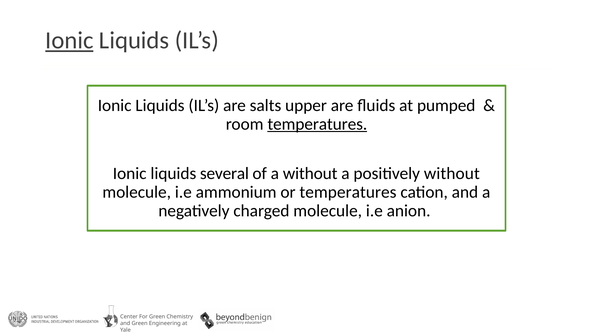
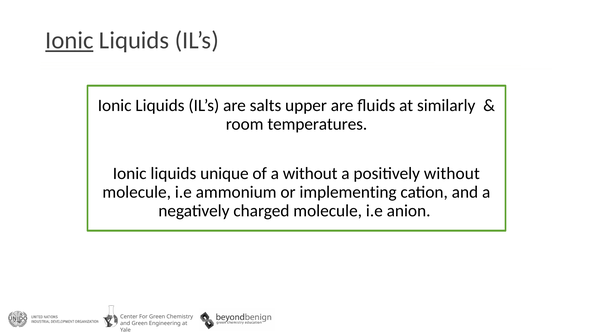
pumped: pumped -> similarly (446, 106)
temperatures underline: present -> none (317, 124)
several: several -> unique (224, 174)
or temperatures: temperatures -> implementing (348, 193)
